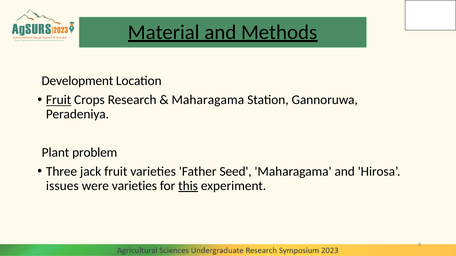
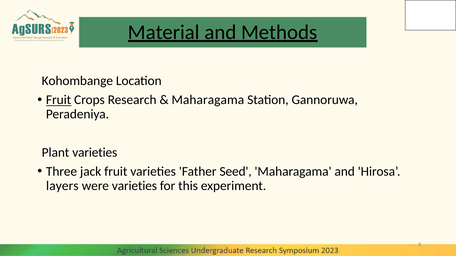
Development: Development -> Kohombange (77, 81)
Plant problem: problem -> varieties (95, 153)
issues: issues -> layers (62, 186)
this underline: present -> none (188, 186)
